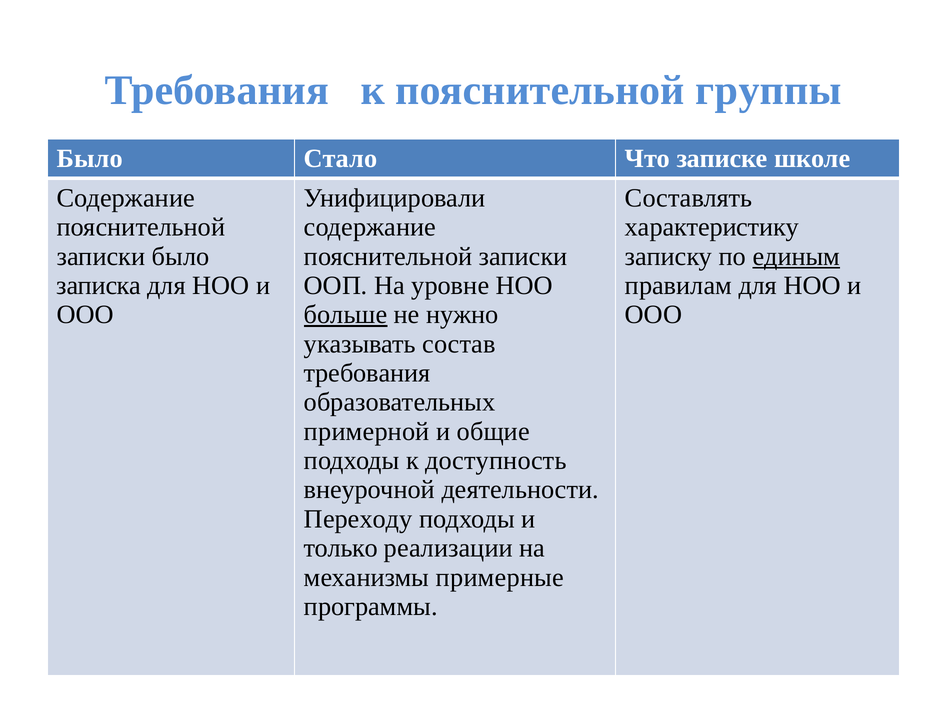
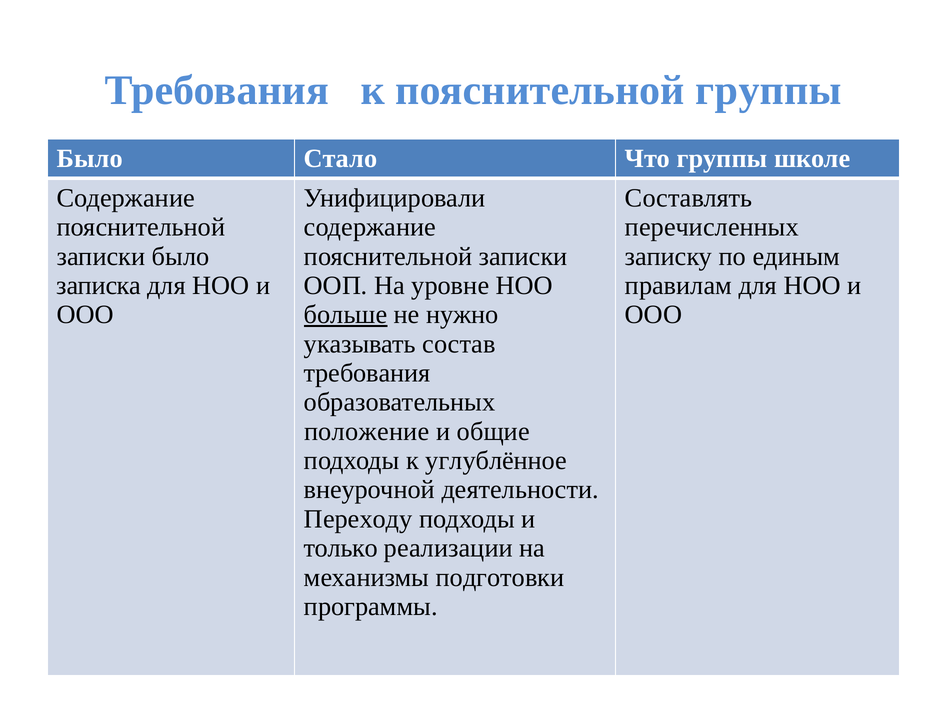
Что записке: записке -> группы (722, 158)
характеристику: характеристику -> перечисленных (712, 227)
единым underline: present -> none (796, 256)
примерной: примерной -> положение (367, 432)
доступность: доступность -> углублённое (496, 461)
примерные: примерные -> подготовки (500, 578)
